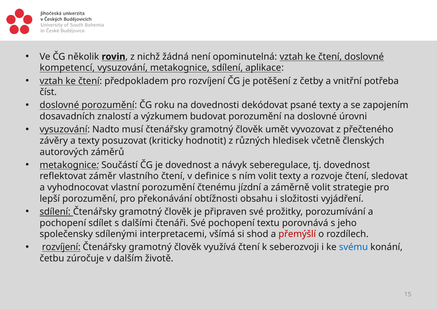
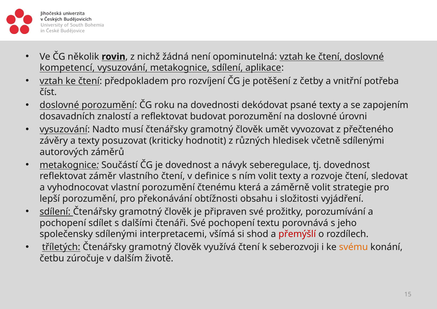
a výzkumem: výzkumem -> reflektovat (164, 116)
včetně členských: členských -> sdílenými (363, 141)
jízdní: jízdní -> která (250, 187)
rozvíjení: rozvíjení -> tříletých (61, 247)
svému colour: blue -> orange (353, 247)
